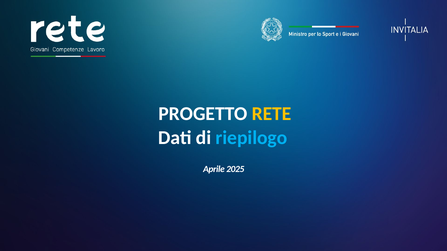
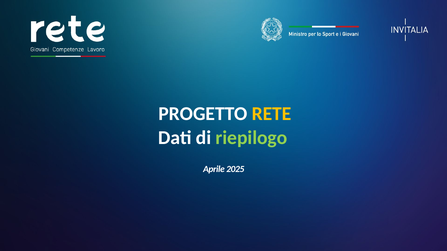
riepilogo colour: light blue -> light green (251, 138)
